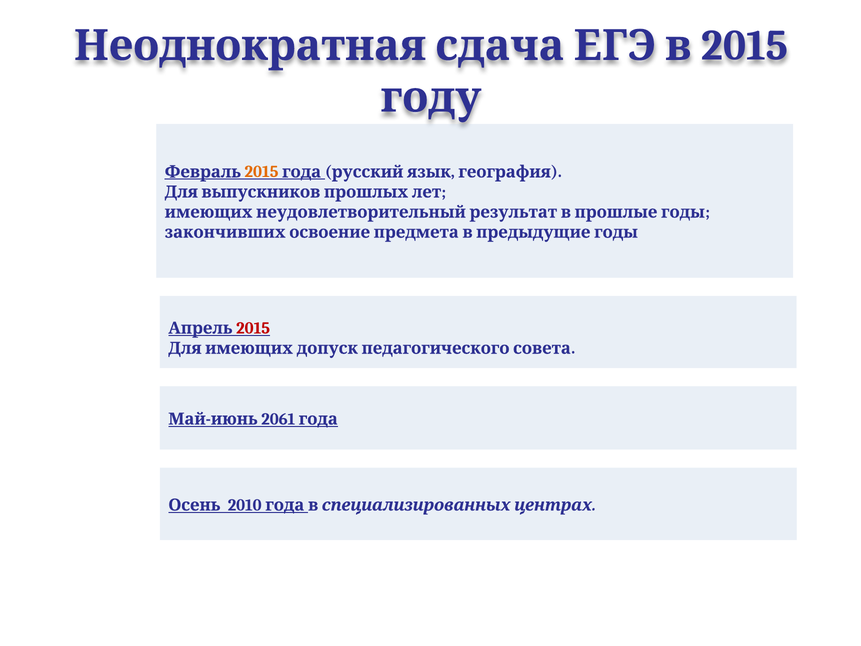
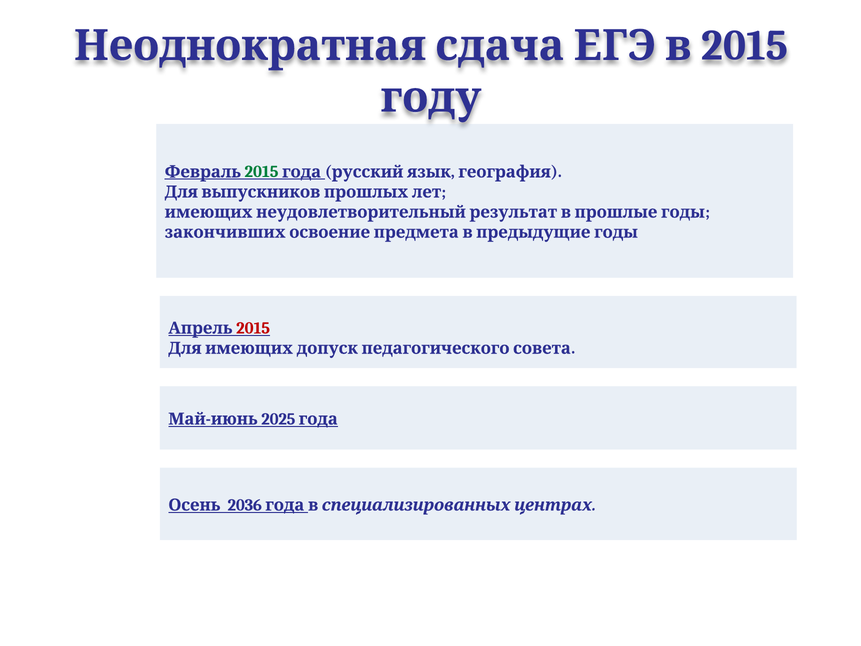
2015 colour: orange -> green (262, 172)
2061: 2061 -> 2025 (278, 419)
2010: 2010 -> 2036 (245, 505)
